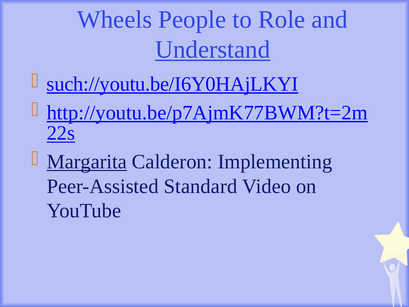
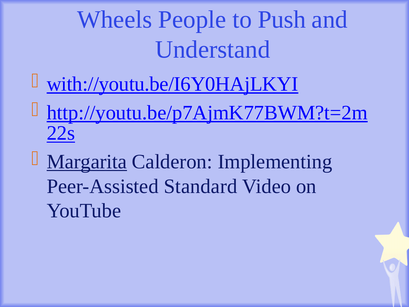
Role: Role -> Push (282, 19)
Understand underline: present -> none (213, 49)
such://youtu.be/I6Y0HAjLKYI: such://youtu.be/I6Y0HAjLKYI -> with://youtu.be/I6Y0HAjLKYI (173, 84)
